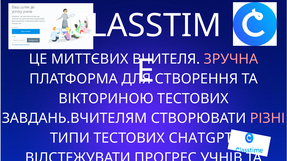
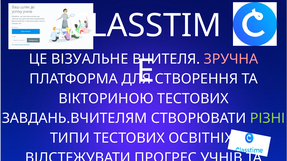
МИТТЄВИХ: МИТТЄВИХ -> ВІЗУАЛЬНЕ (90, 59)
РІЗНІ colour: pink -> light green (268, 119)
CHATGPT: CHATGPT -> ОСВІТНІХ (203, 138)
